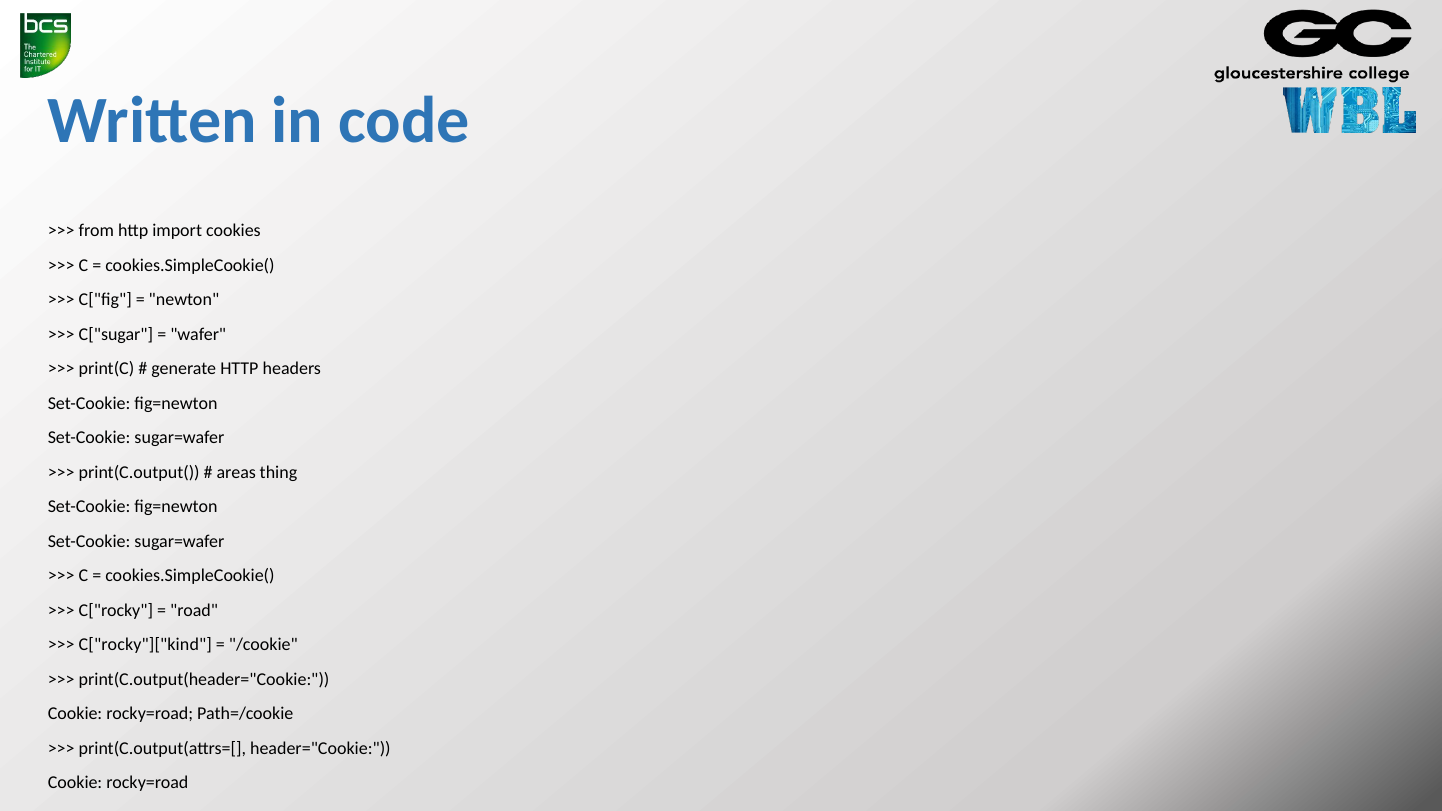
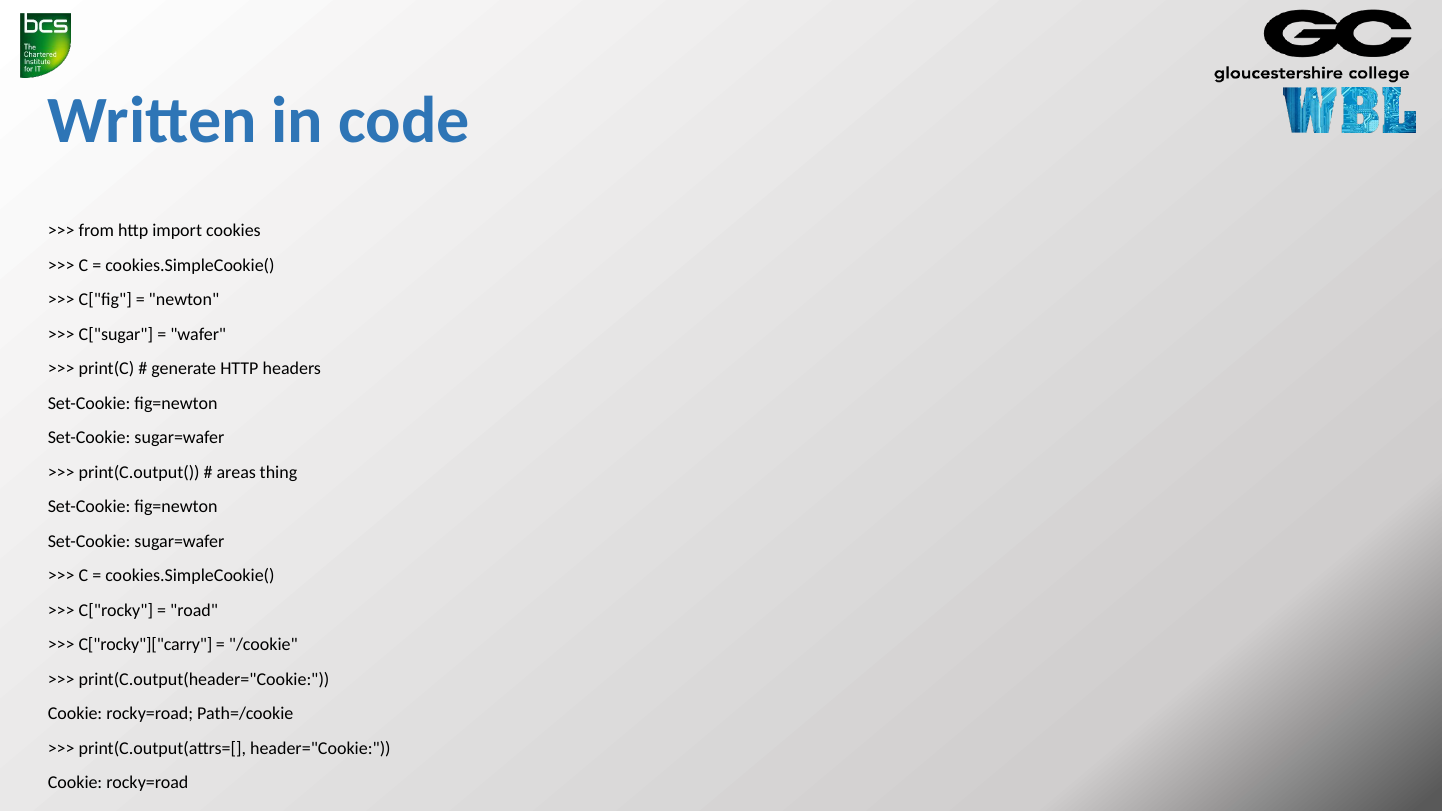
C["rocky"]["kind: C["rocky"]["kind -> C["rocky"]["carry (145, 645)
